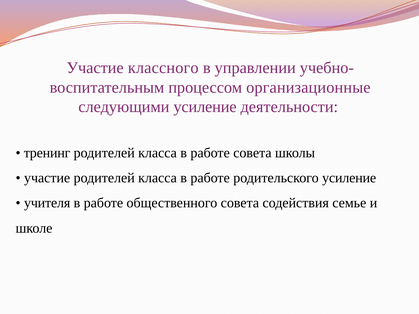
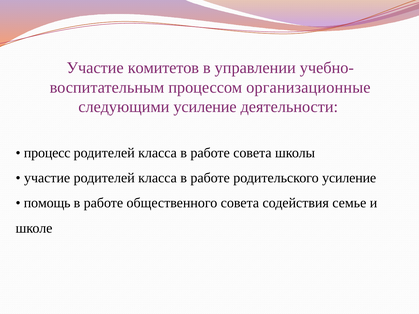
классного: классного -> комитетов (163, 68)
тренинг: тренинг -> процесс (47, 153)
учителя: учителя -> помощь (47, 203)
